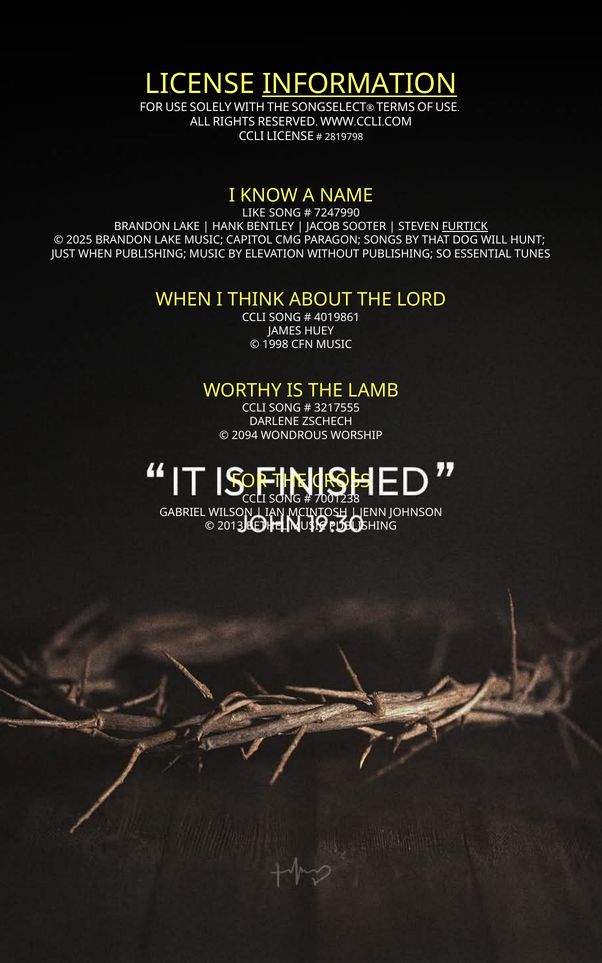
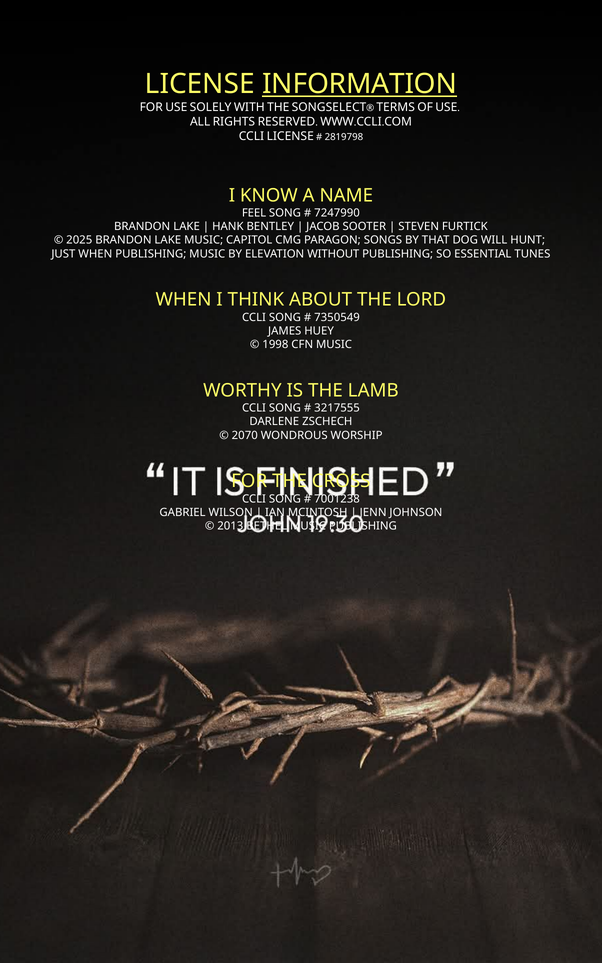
LIKE: LIKE -> FEEL (254, 213)
FURTICK underline: present -> none (465, 227)
4019861: 4019861 -> 7350549 (337, 317)
2094: 2094 -> 2070 (245, 435)
